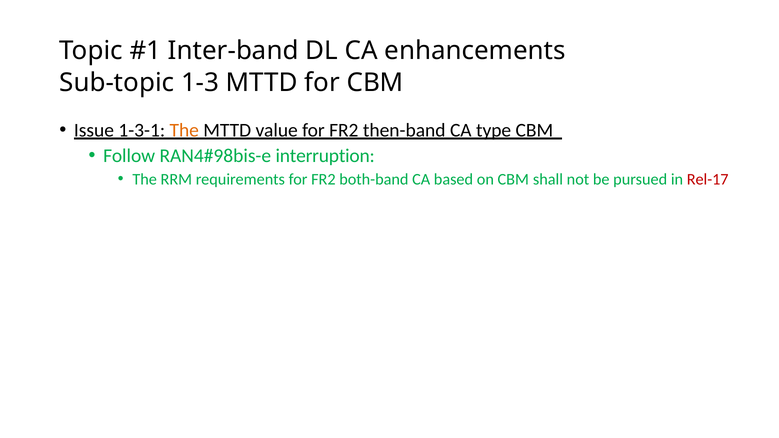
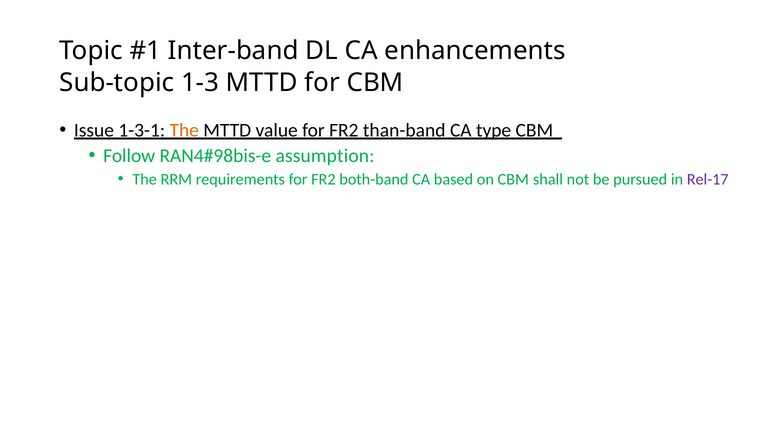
then-band: then-band -> than-band (404, 130)
interruption: interruption -> assumption (325, 156)
Rel-17 colour: red -> purple (708, 179)
